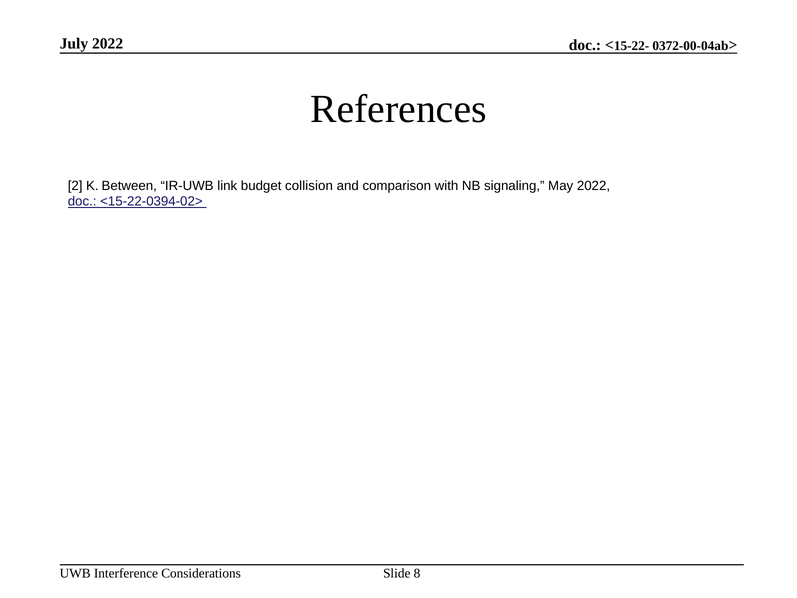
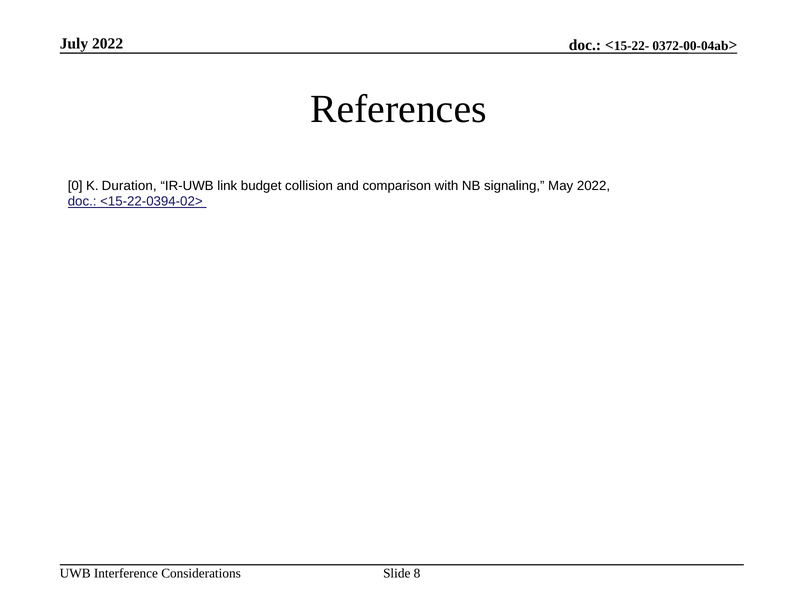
2: 2 -> 0 (75, 186)
Between: Between -> Duration (129, 186)
